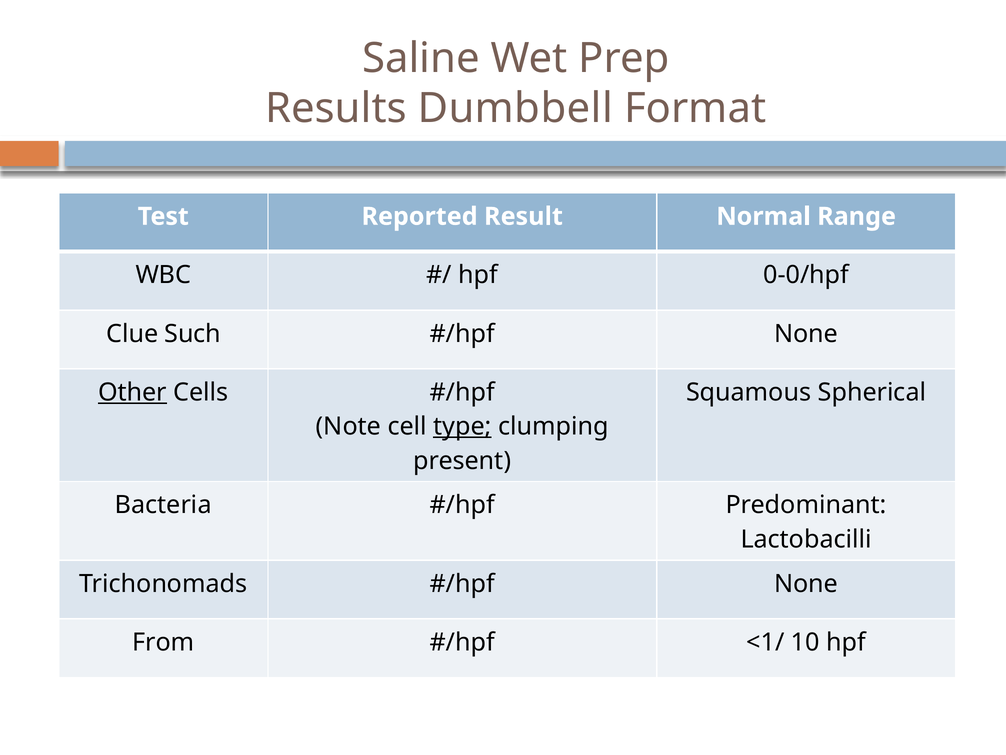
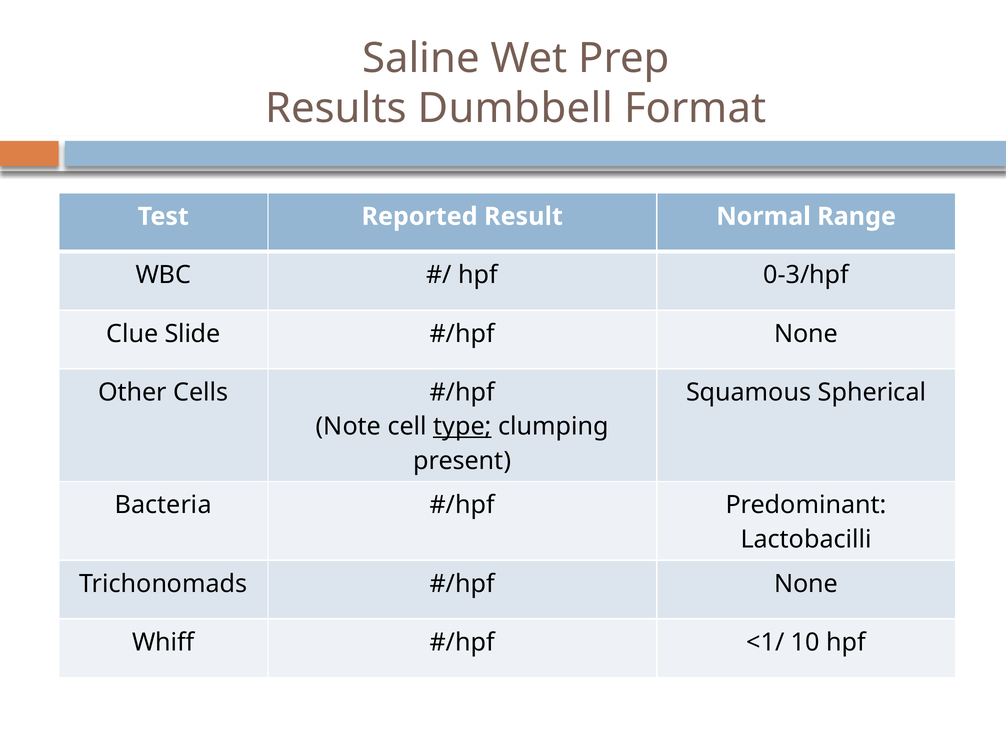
0-0/hpf: 0-0/hpf -> 0-3/hpf (806, 275)
Such: Such -> Slide (193, 334)
Other underline: present -> none (132, 392)
From: From -> Whiff (163, 642)
